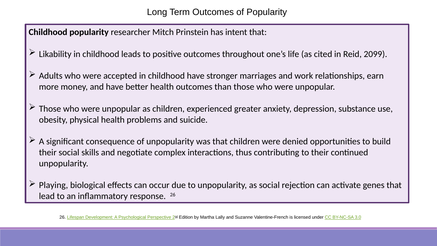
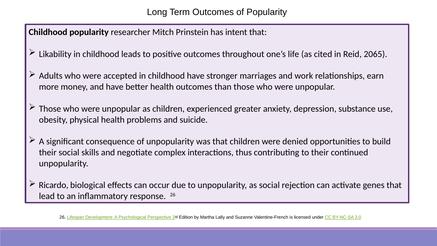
2099: 2099 -> 2065 (375, 54)
Playing: Playing -> Ricardo (54, 185)
